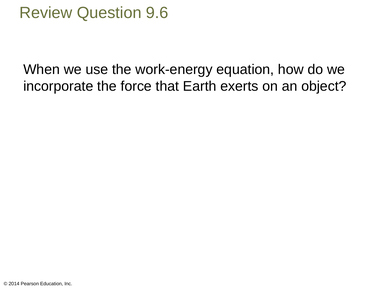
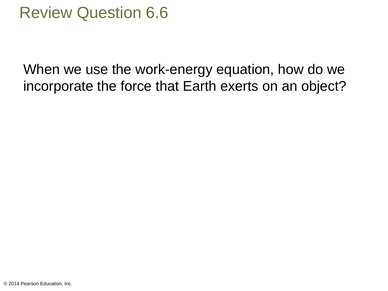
9.6: 9.6 -> 6.6 (157, 13)
